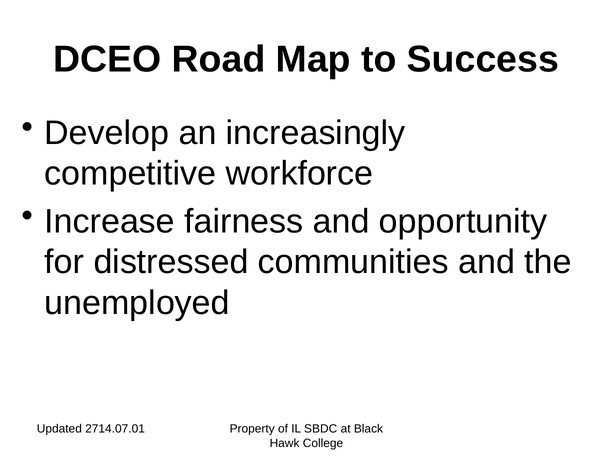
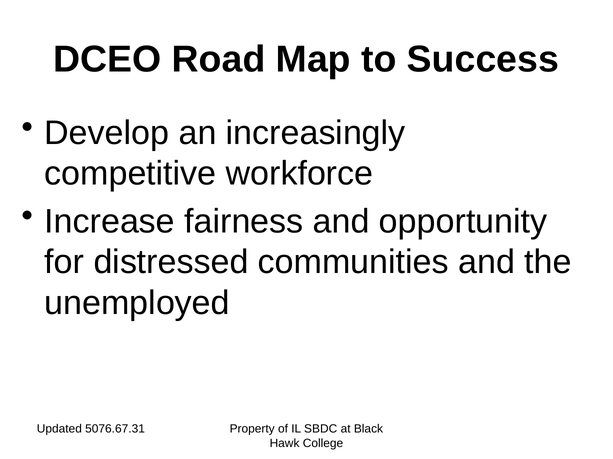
2714.07.01: 2714.07.01 -> 5076.67.31 (115, 430)
